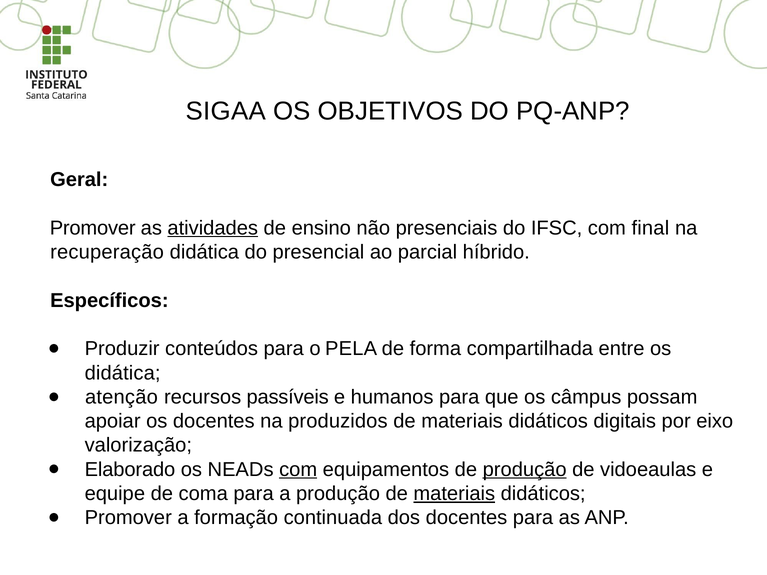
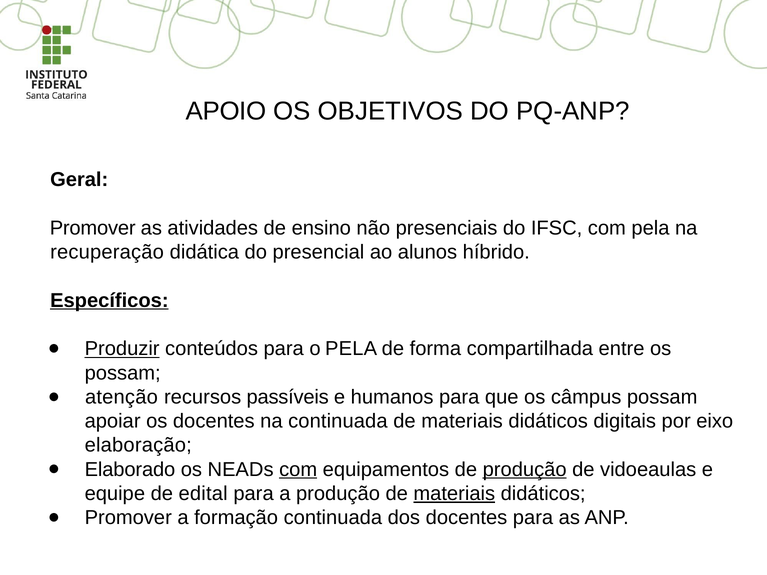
SIGAA: SIGAA -> APOIO (226, 111)
atividades underline: present -> none (213, 228)
com final: final -> pela (650, 228)
parcial: parcial -> alunos (427, 252)
Específicos underline: none -> present (109, 301)
Produzir underline: none -> present (122, 349)
didática: didática -> possam (123, 373)
na produzidos: produzidos -> continuada (338, 421)
valorização: valorização -> elaboração (138, 446)
coma: coma -> edital (203, 494)
